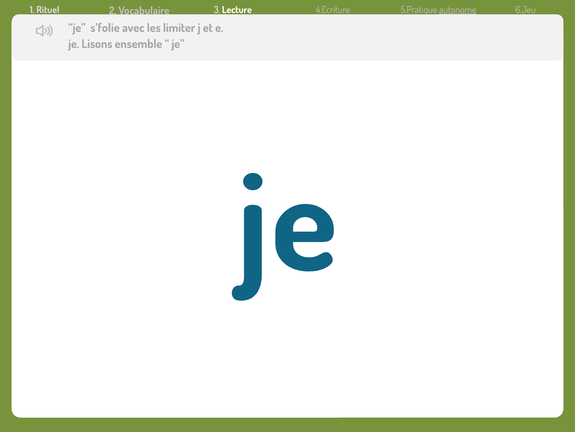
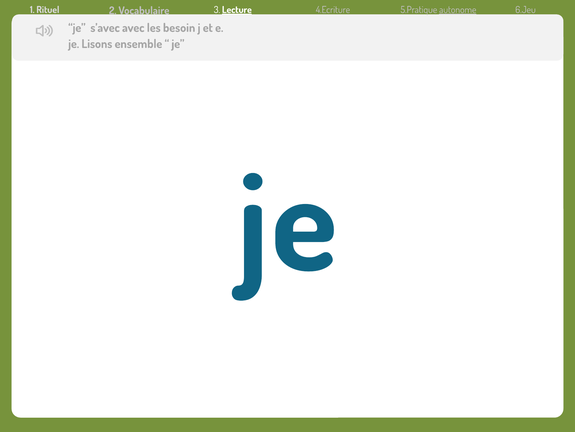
Lecture underline: none -> present (237, 10)
s’folie: s’folie -> s’avec (105, 28)
limiter: limiter -> besoin (179, 28)
